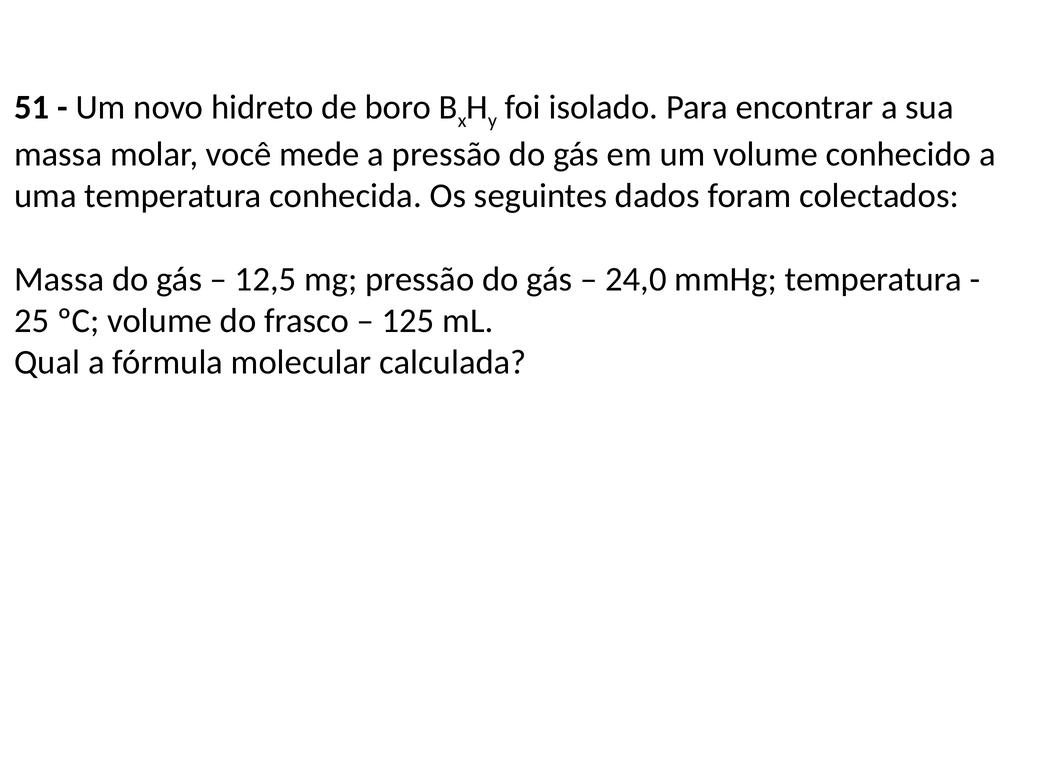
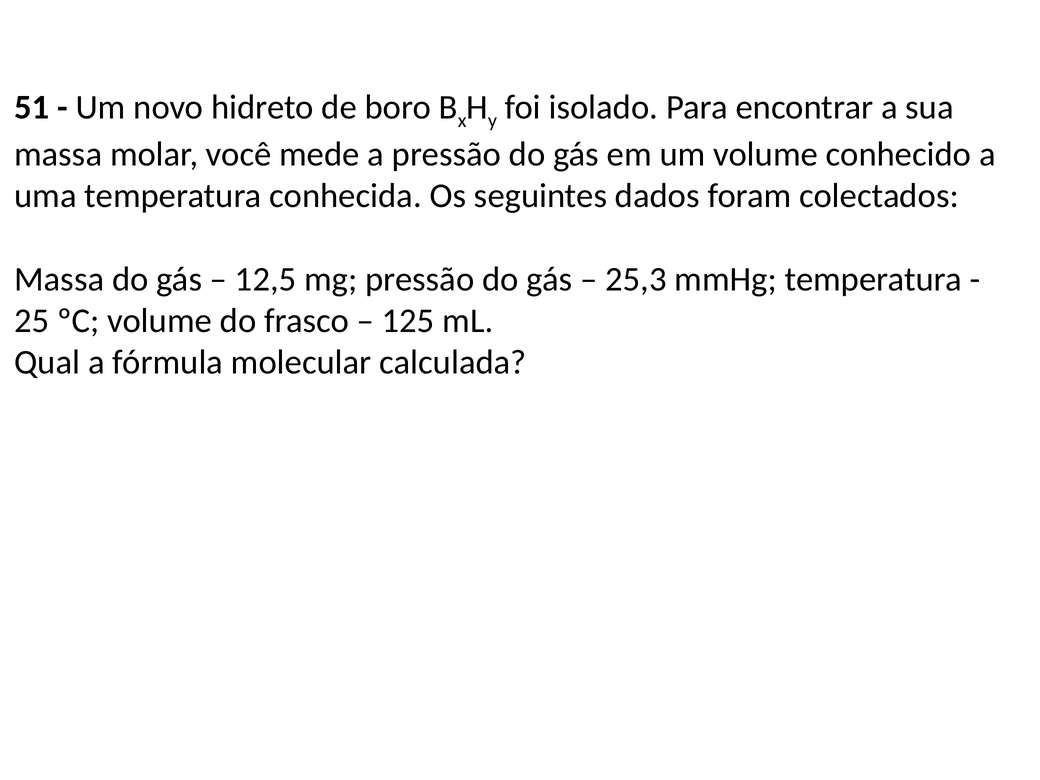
24,0: 24,0 -> 25,3 (636, 279)
